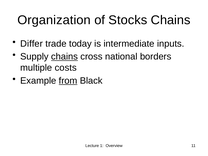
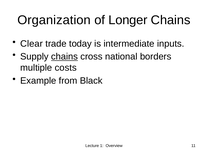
Stocks: Stocks -> Longer (128, 20)
Differ: Differ -> Clear (32, 44)
from underline: present -> none (68, 81)
